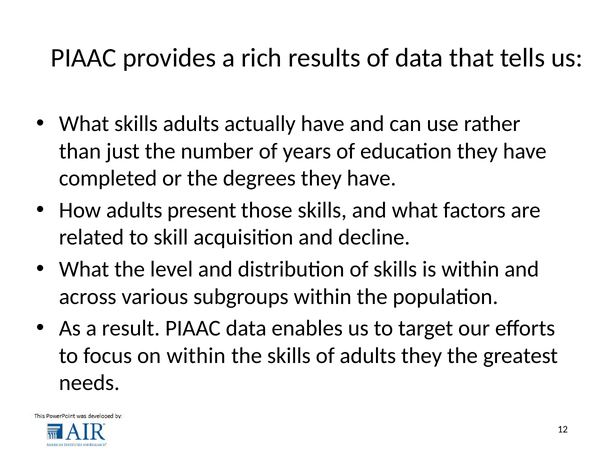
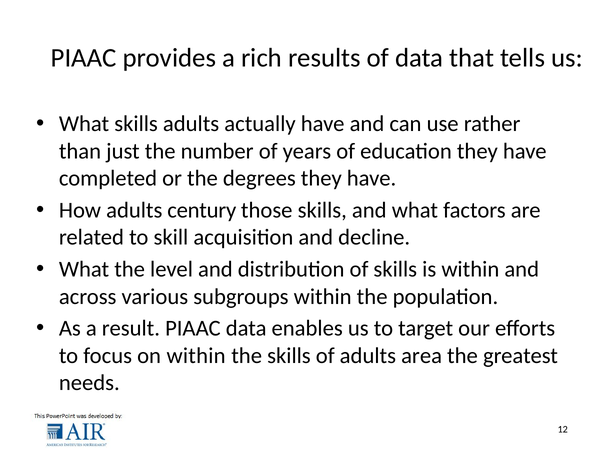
present: present -> century (202, 210)
adults they: they -> area (422, 356)
